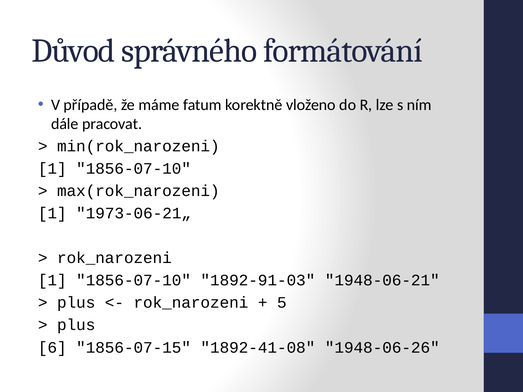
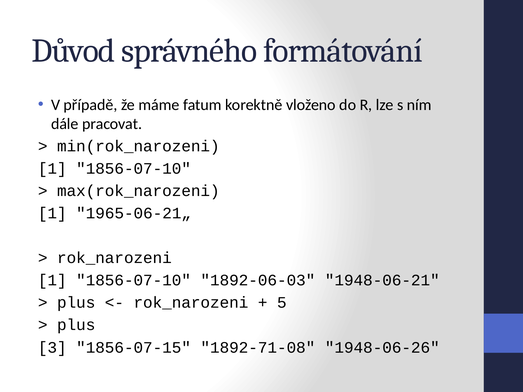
1973-06-21„: 1973-06-21„ -> 1965-06-21„ (134, 213)
1892-91-03: 1892-91-03 -> 1892-06-03 (258, 281)
6: 6 -> 3 (52, 348)
1892-41-08: 1892-41-08 -> 1892-71-08 (258, 348)
